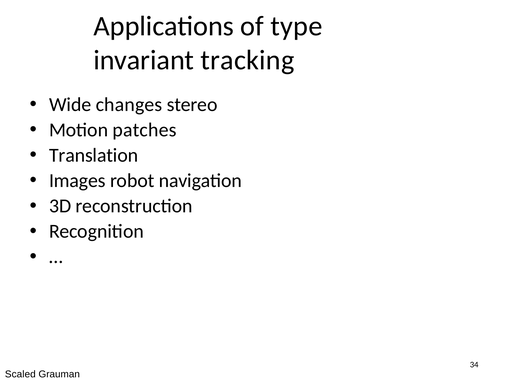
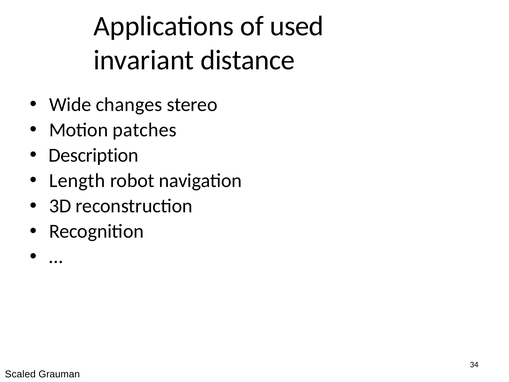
type: type -> used (297, 26)
tracking: tracking -> distance (248, 60)
Translation: Translation -> Description (94, 155)
Images: Images -> Length (77, 180)
